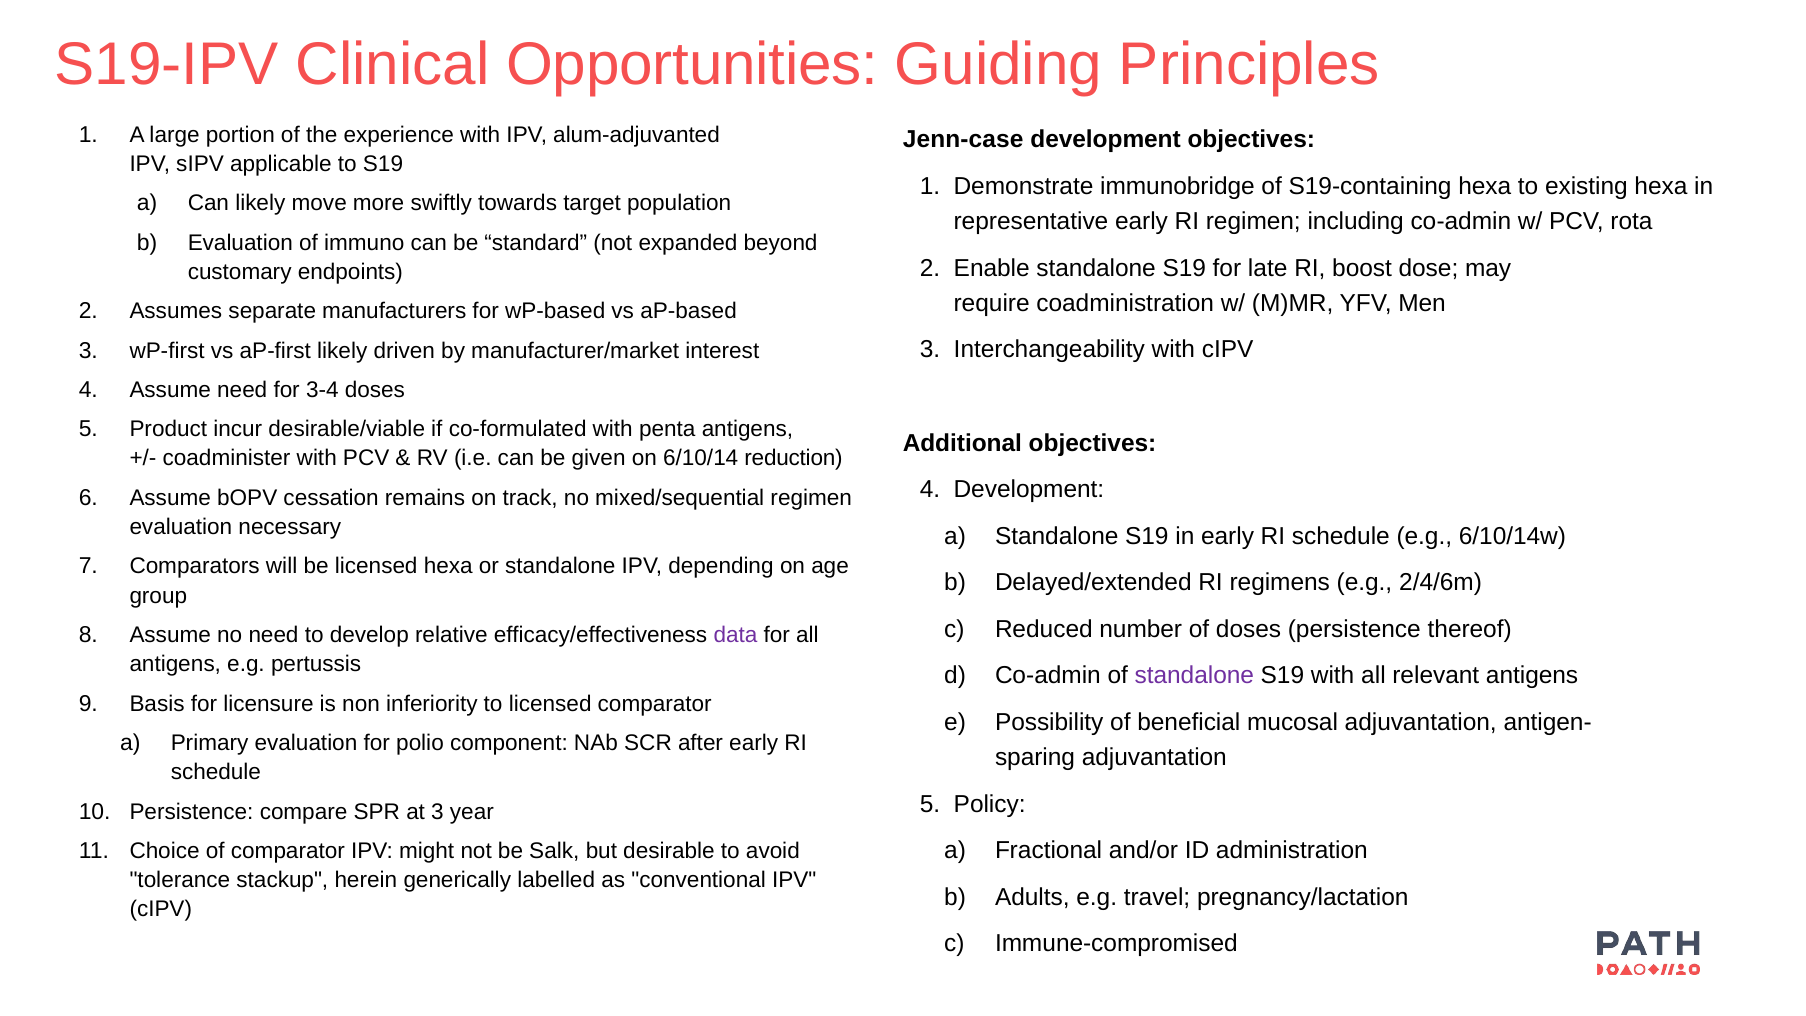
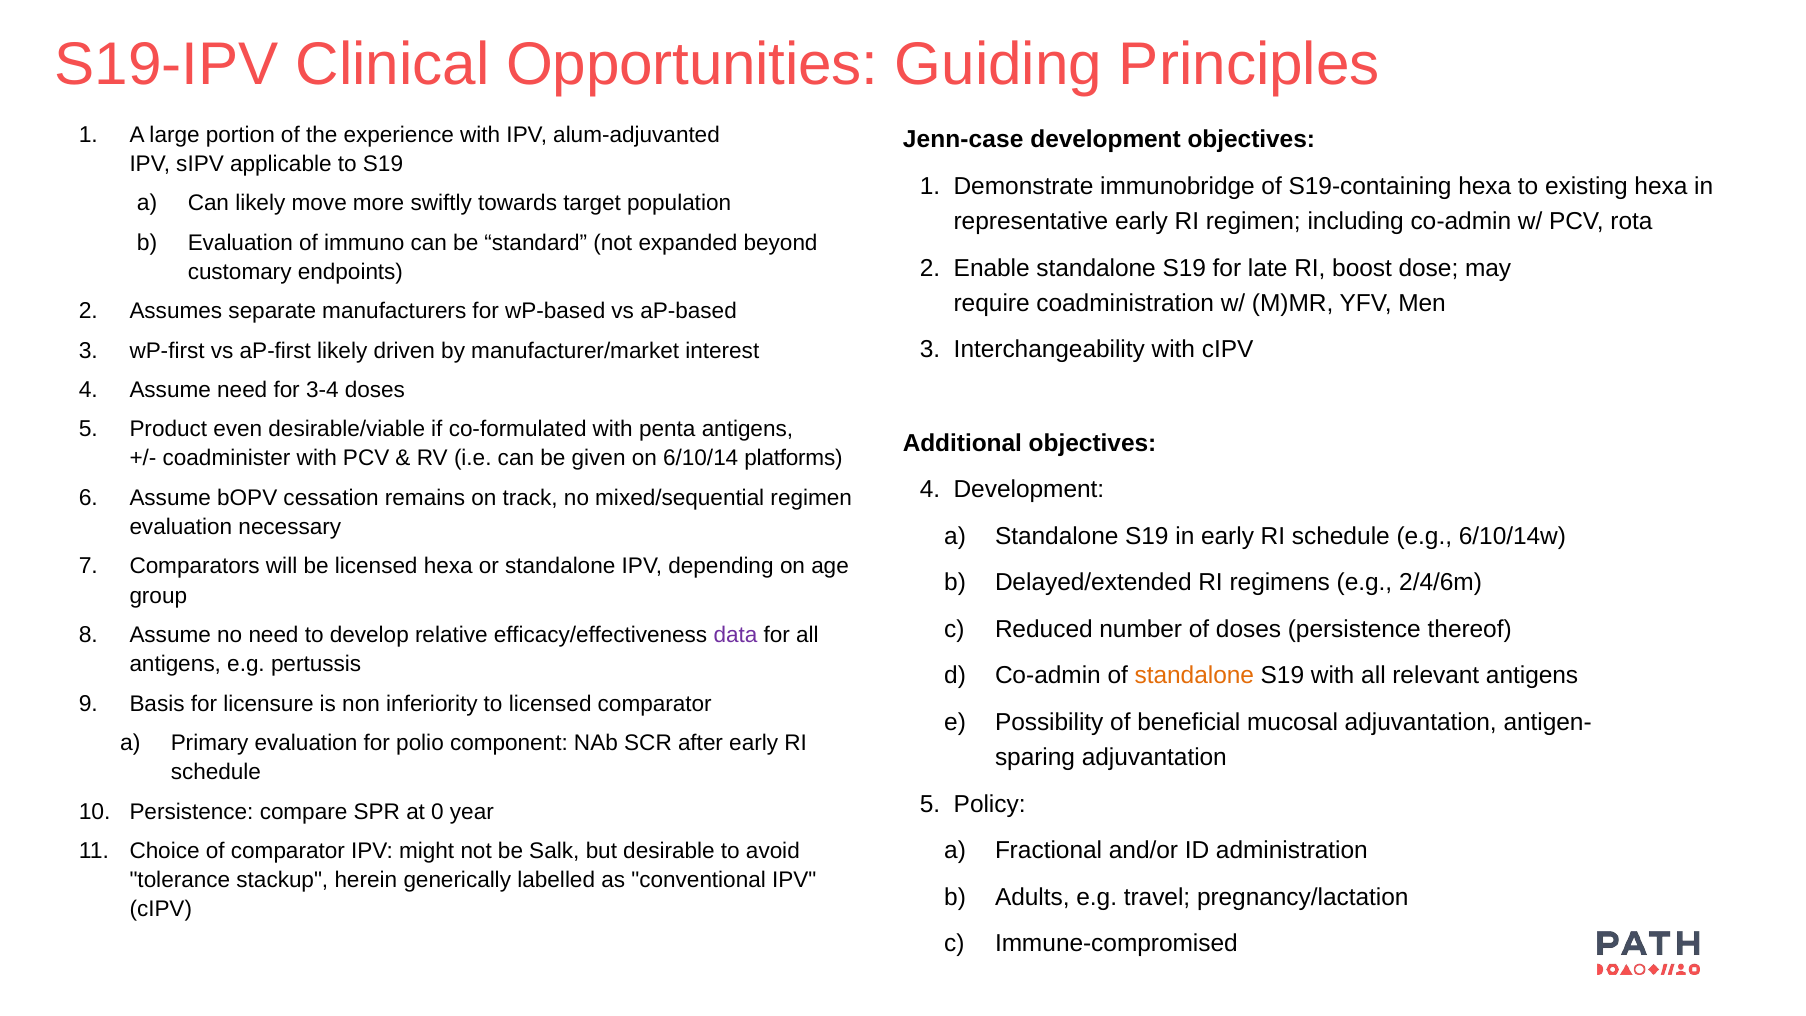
incur: incur -> even (238, 429)
reduction: reduction -> platforms (794, 458)
standalone colour: purple -> orange (1194, 676)
at 3: 3 -> 0 (438, 811)
